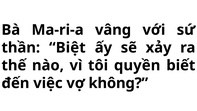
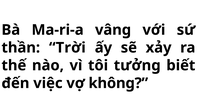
Biệt: Biệt -> Trời (67, 48)
quyền: quyền -> tưởng (137, 65)
